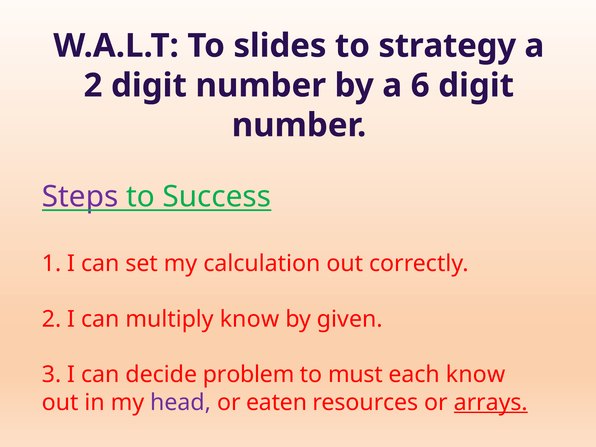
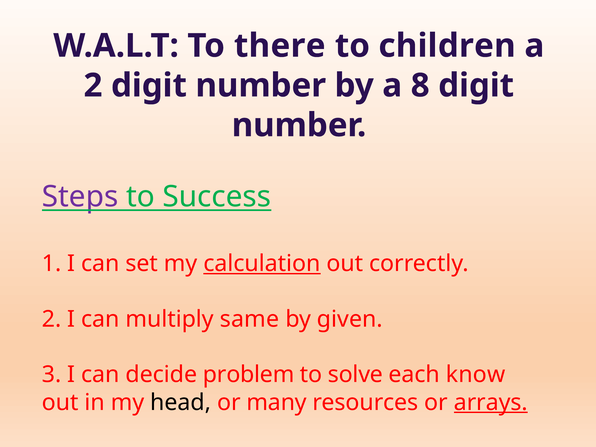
slides: slides -> there (280, 46)
strategy: strategy -> children (447, 46)
6: 6 -> 8 (420, 86)
calculation underline: none -> present (262, 264)
multiply know: know -> same (249, 319)
must: must -> solve (356, 375)
head colour: purple -> black (181, 402)
eaten: eaten -> many (277, 402)
